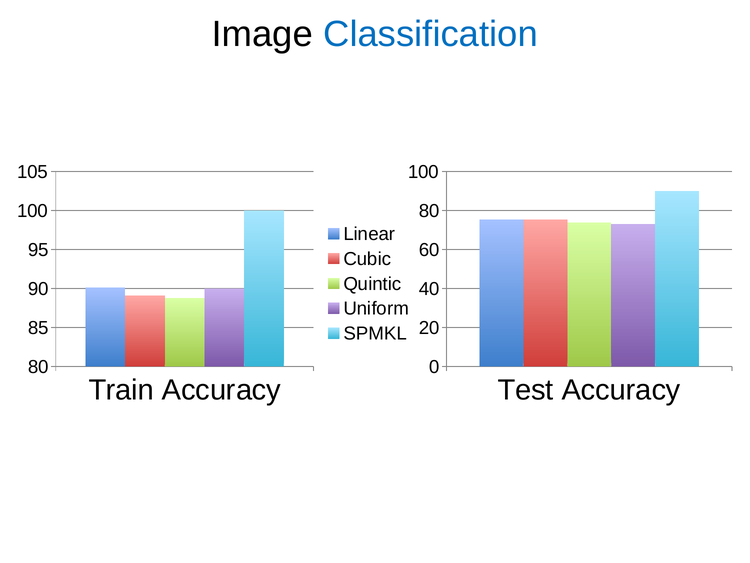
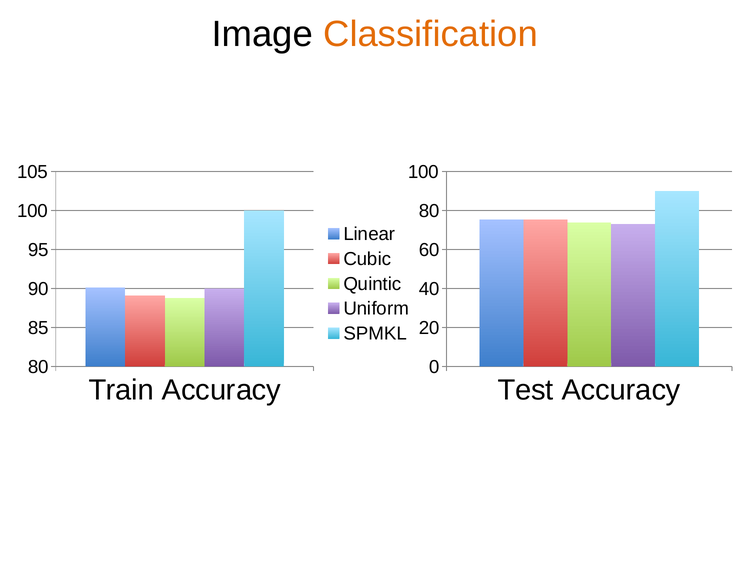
Classification colour: blue -> orange (431, 34)
